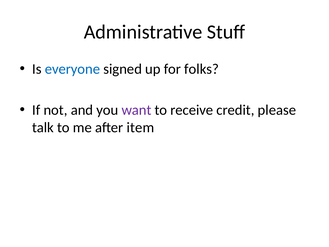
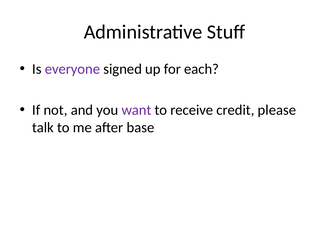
everyone colour: blue -> purple (72, 69)
folks: folks -> each (202, 69)
item: item -> base (141, 128)
